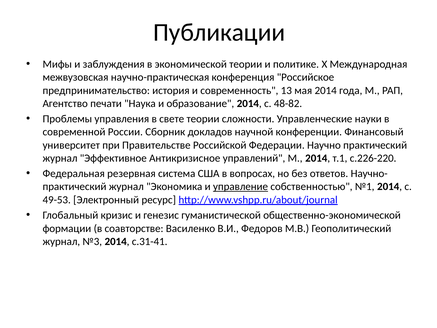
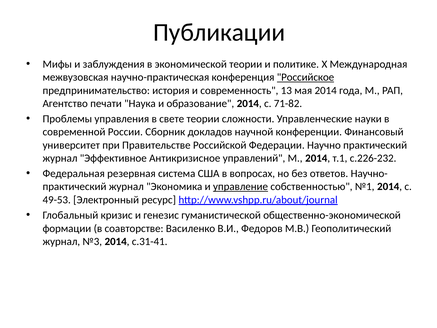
Российское underline: none -> present (306, 77)
48-82: 48-82 -> 71-82 (288, 103)
с.226-220: с.226-220 -> с.226-232 (373, 158)
